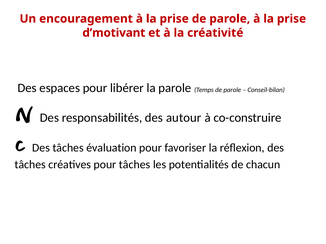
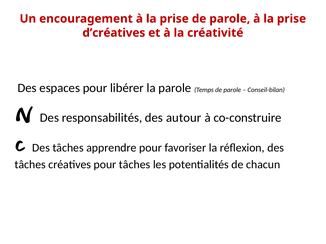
d’motivant: d’motivant -> d’créatives (114, 33)
évaluation: évaluation -> apprendre (111, 148)
